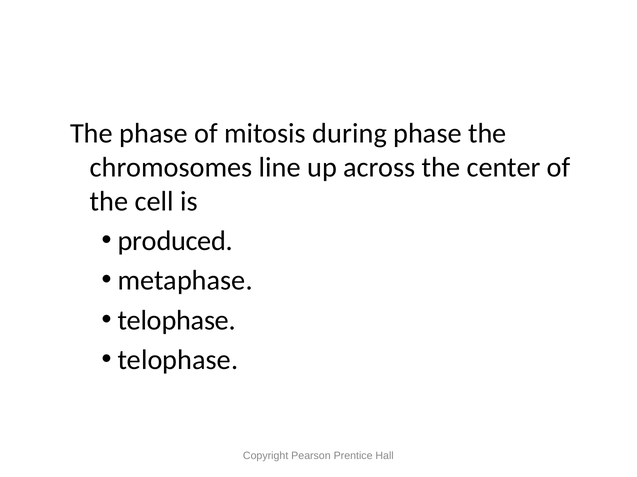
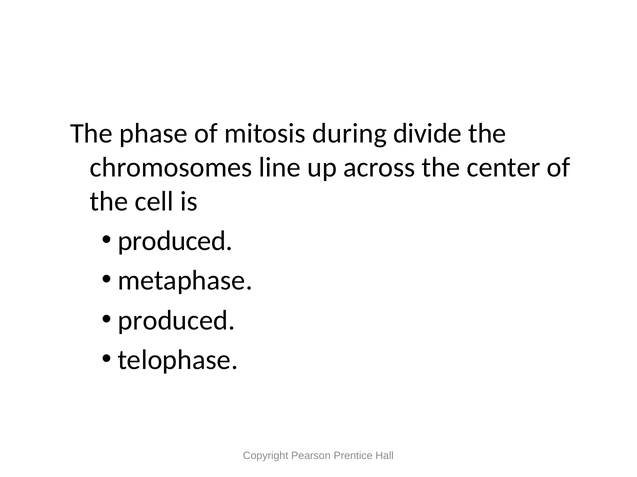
during phase: phase -> divide (428, 134)
telophase: telophase -> produced (177, 321)
